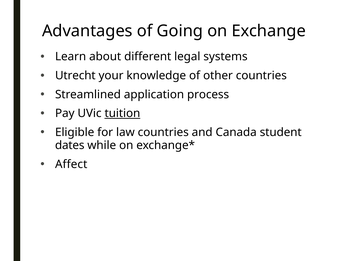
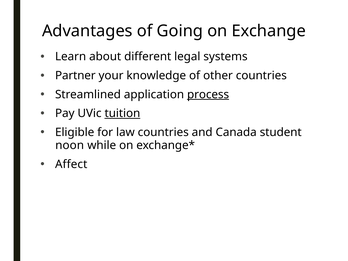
Utrecht: Utrecht -> Partner (75, 76)
process underline: none -> present (208, 94)
dates: dates -> noon (70, 145)
